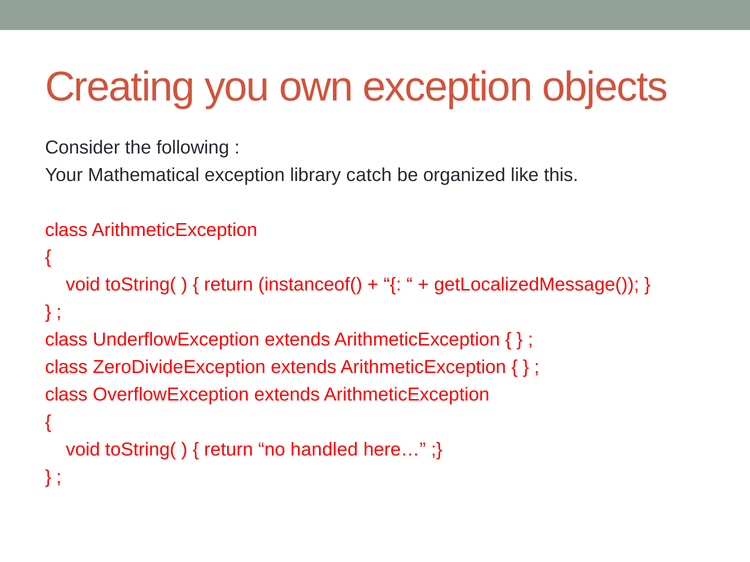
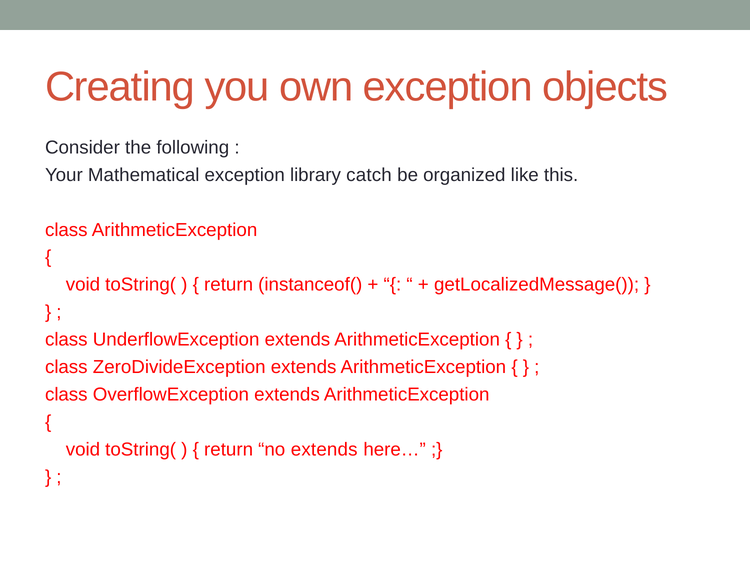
no handled: handled -> extends (324, 450)
